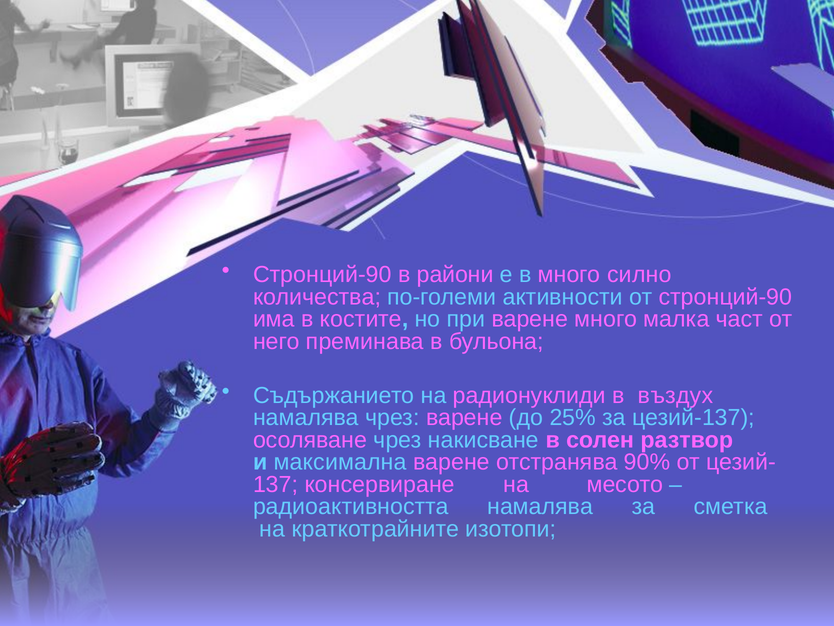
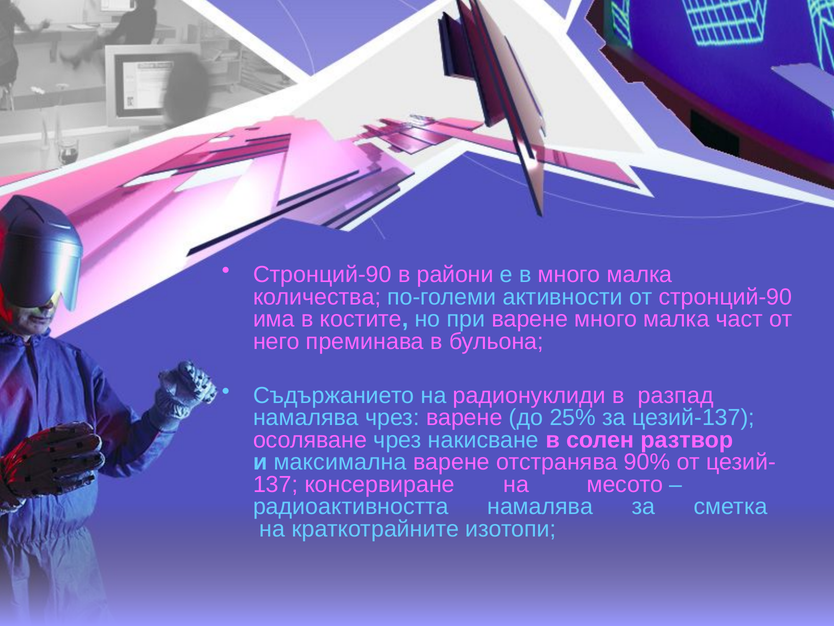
в много силно: силно -> малка (640, 274)
въздух: въздух -> разпад (676, 395)
